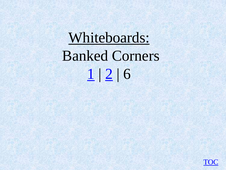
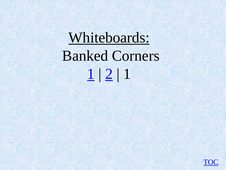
6: 6 -> 1 (127, 74)
